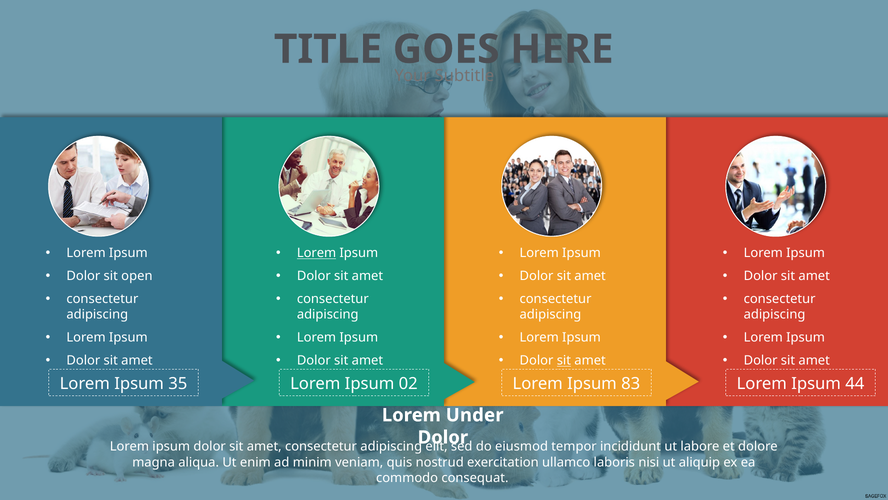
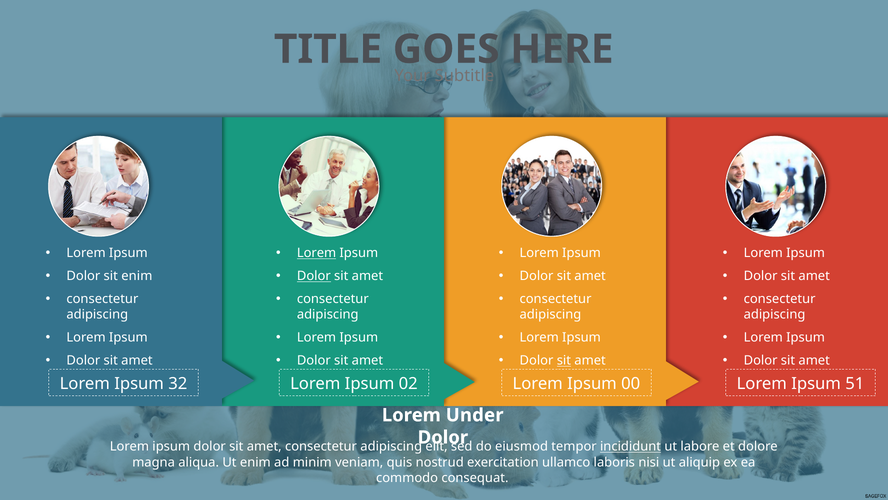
sit open: open -> enim (137, 276)
Dolor underline: none -> present (314, 276)
35: 35 -> 32 (178, 383)
83: 83 -> 00 (631, 383)
44: 44 -> 51 (855, 383)
incididunt underline: none -> present (631, 446)
